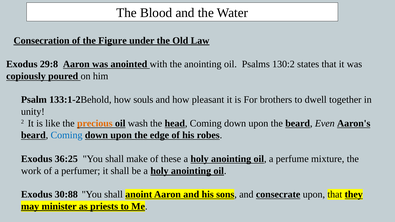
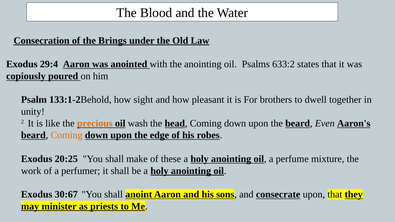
Figure: Figure -> Brings (112, 41)
29:8: 29:8 -> 29:4 (49, 64)
130:2: 130:2 -> 633:2 (283, 64)
souls: souls -> sight (143, 100)
Coming colour: blue -> orange (67, 135)
36:25: 36:25 -> 20:25 (66, 159)
30:88: 30:88 -> 30:67 (66, 195)
